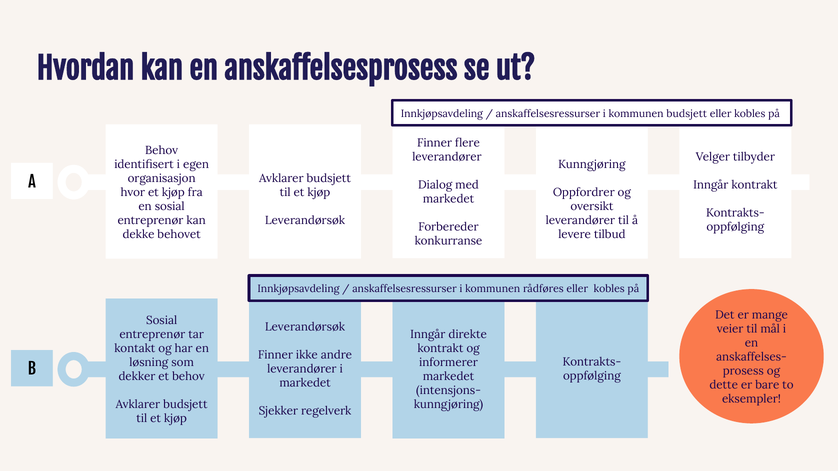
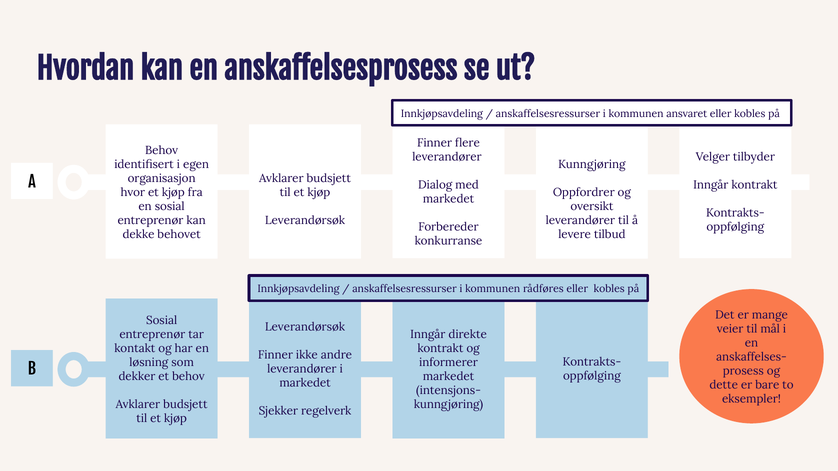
kommunen budsjett: budsjett -> ansvaret (687, 114)
